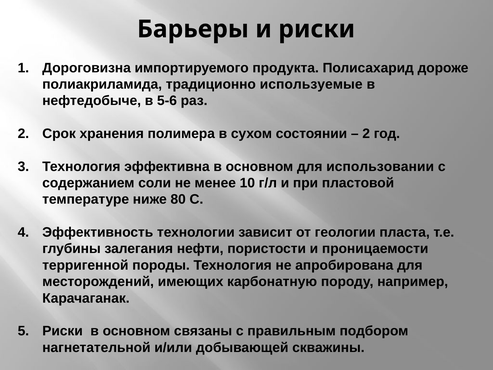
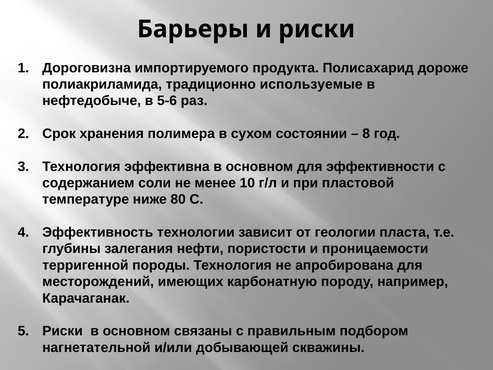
2: 2 -> 8 (366, 134)
использовании: использовании -> эффективности (380, 166)
